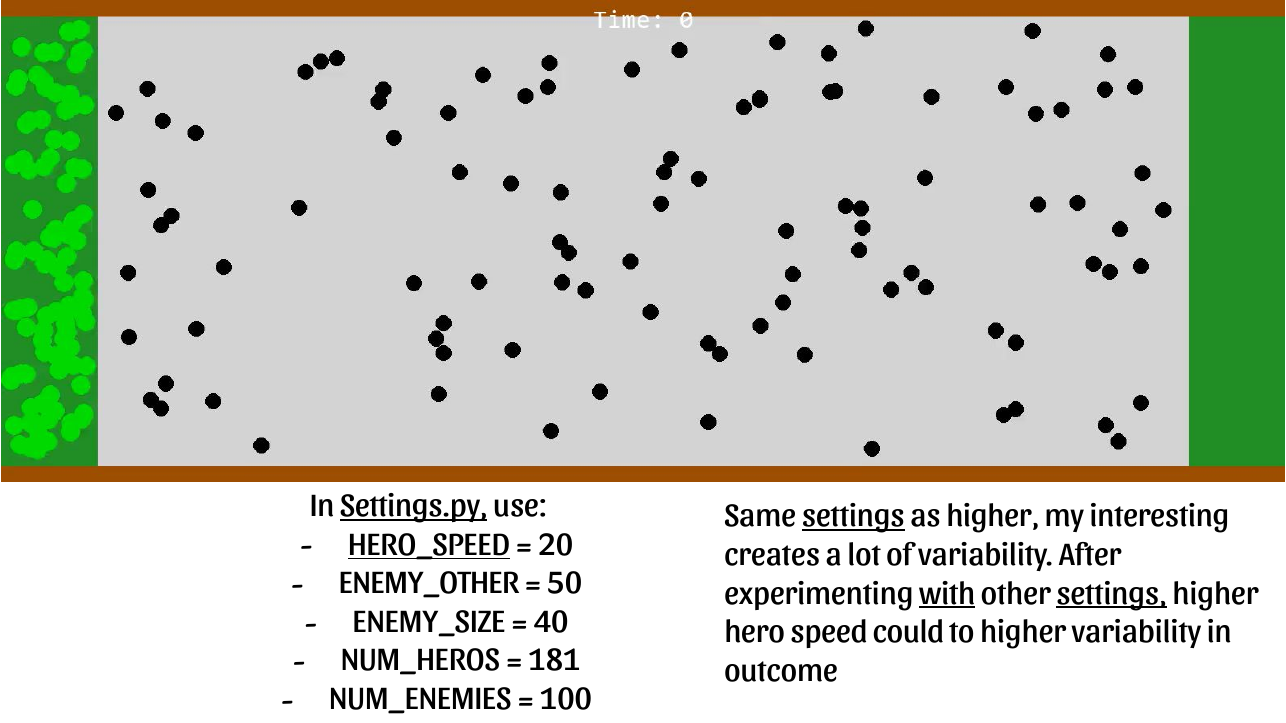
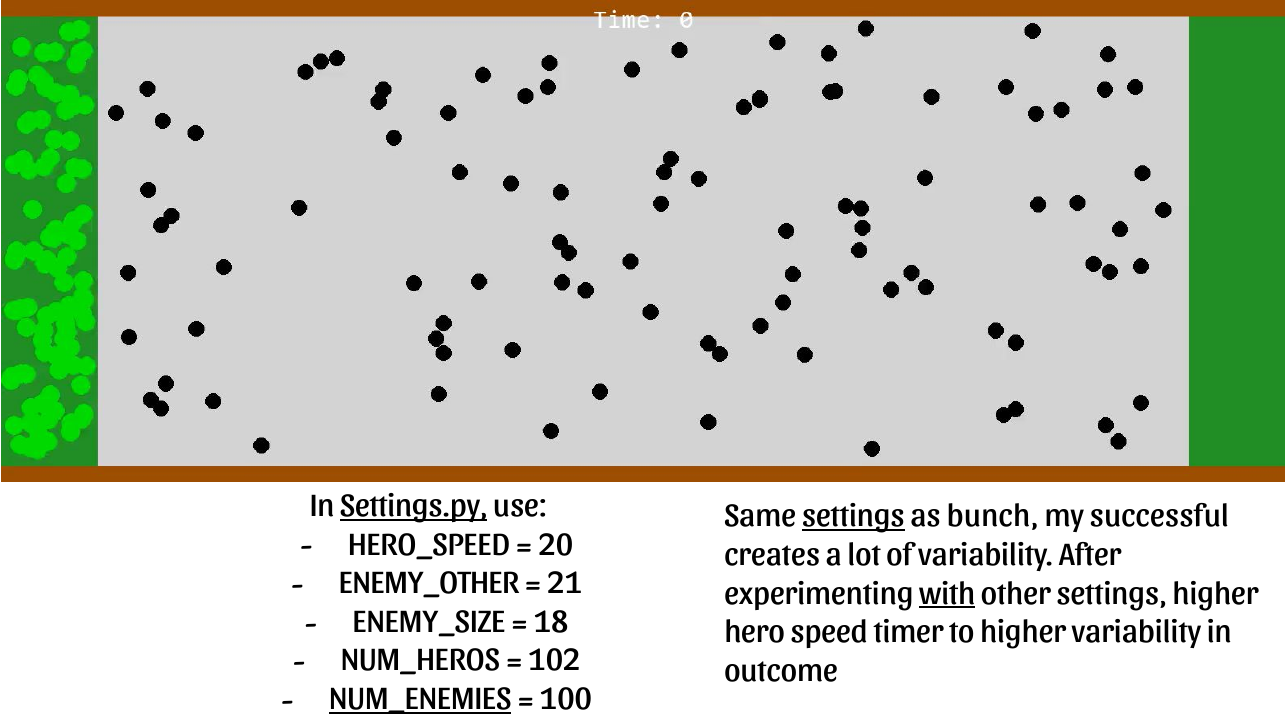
as higher: higher -> bunch (992, 517)
interesting: interesting -> successful (1159, 517)
HERO_SPEED underline: present -> none (429, 545)
50: 50 -> 21 (565, 584)
settings underline: present -> none (1112, 594)
40: 40 -> 18 (551, 622)
could: could -> timer (909, 632)
181: 181 -> 102 (555, 661)
NUM_ENEMIES underline: none -> present (420, 699)
